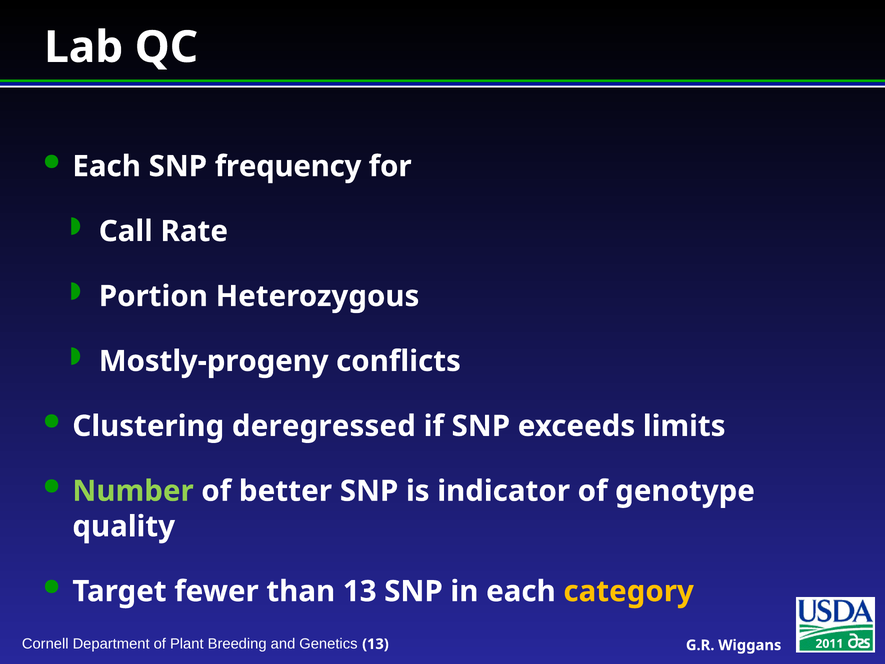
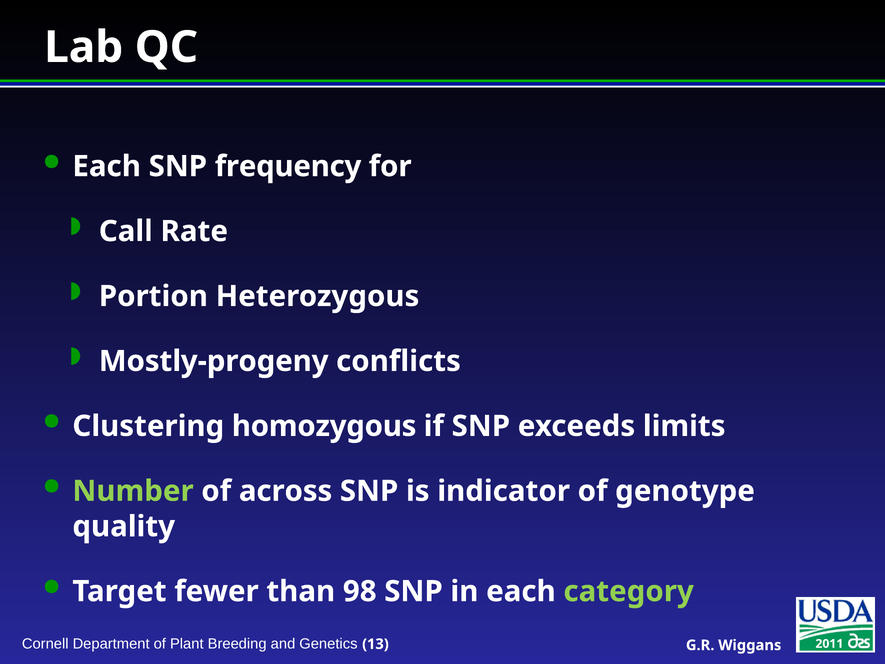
deregressed: deregressed -> homozygous (324, 426)
better: better -> across (286, 491)
than 13: 13 -> 98 (360, 591)
category colour: yellow -> light green (629, 591)
